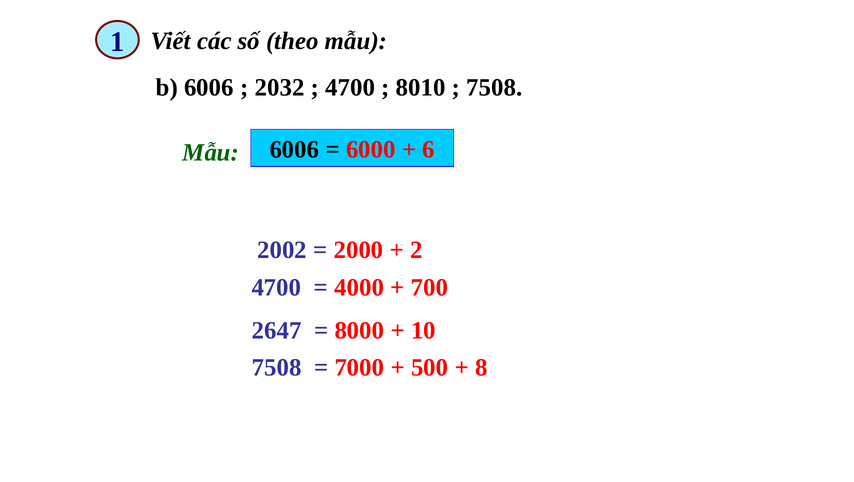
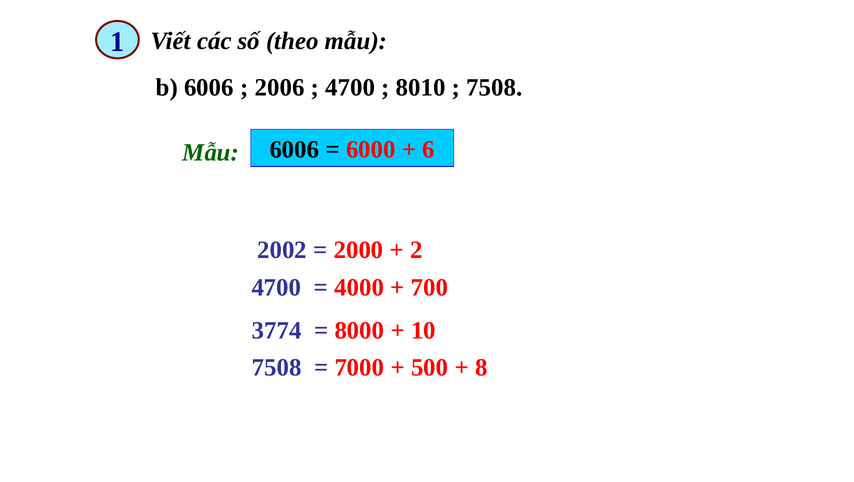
2032: 2032 -> 2006 (280, 88)
2647: 2647 -> 3774 (277, 330)
